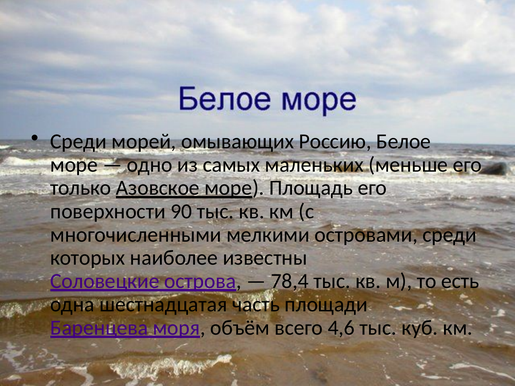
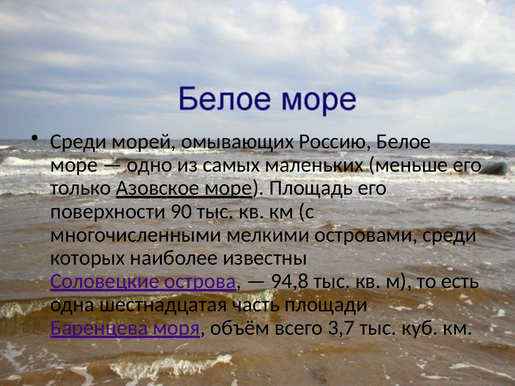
78,4: 78,4 -> 94,8 (290, 281)
4,6: 4,6 -> 3,7 (341, 328)
